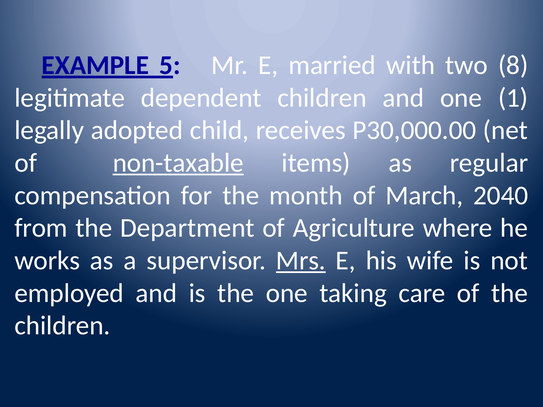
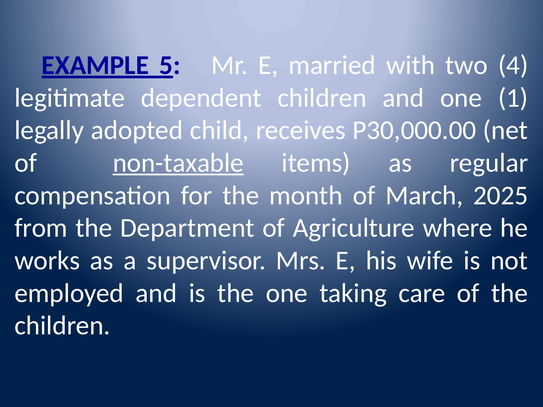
8: 8 -> 4 (513, 65)
2040: 2040 -> 2025 (501, 196)
Mrs underline: present -> none (301, 261)
